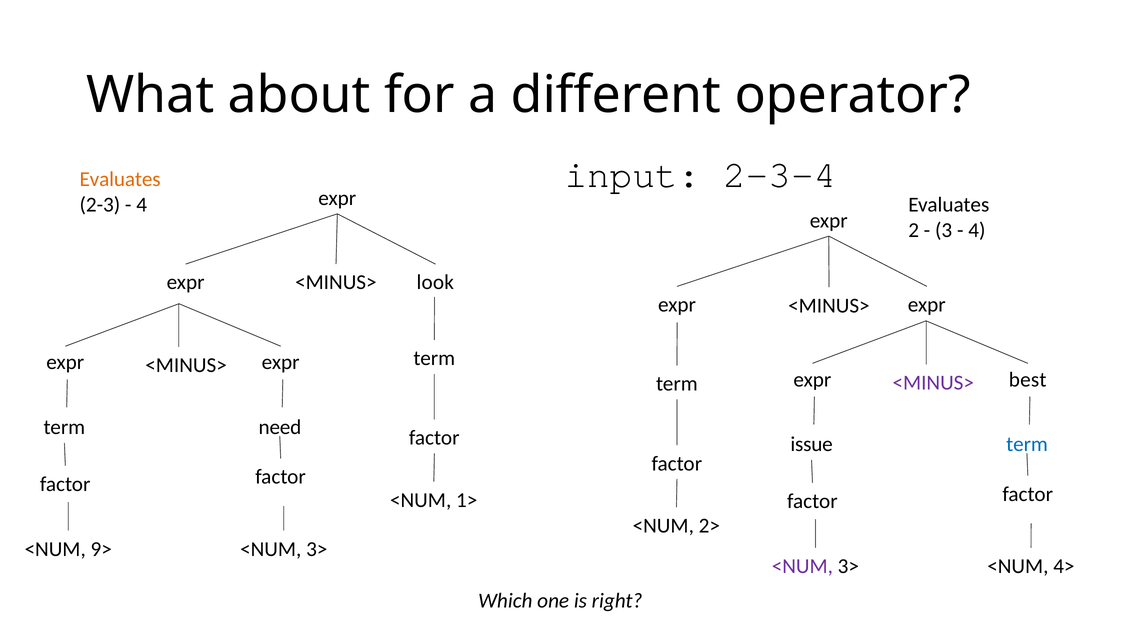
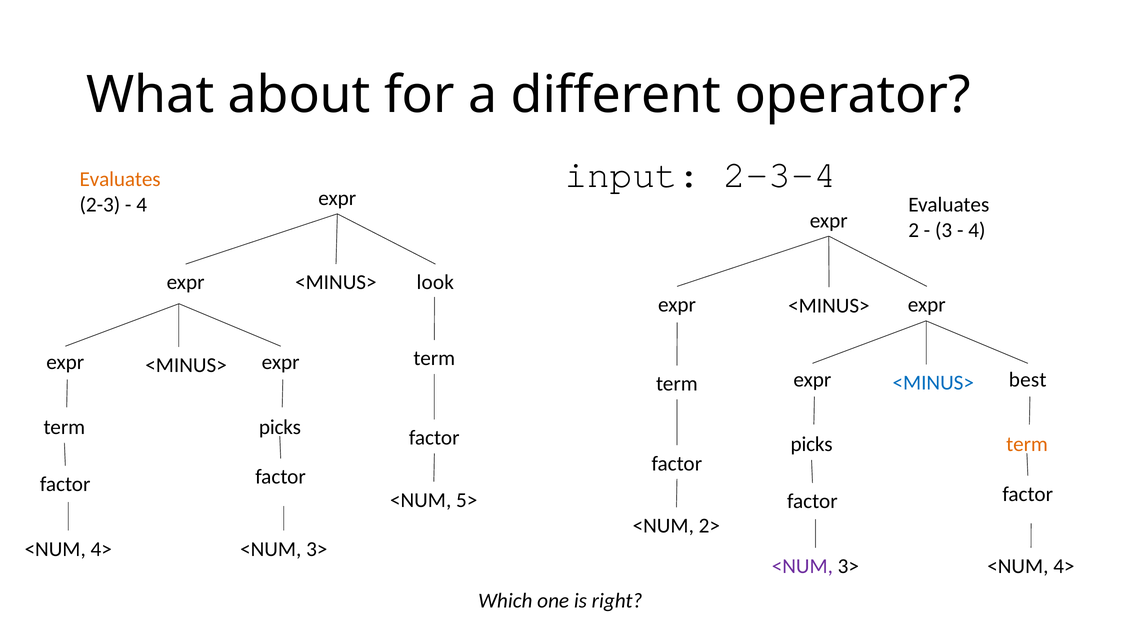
<MINUS> colour: purple -> blue (933, 383)
need: need -> picks (280, 428)
issue: issue -> picks (812, 445)
term colour: blue -> orange (1027, 445)
1>: 1> -> 5> (467, 500)
9>: 9> -> 4> (101, 549)
